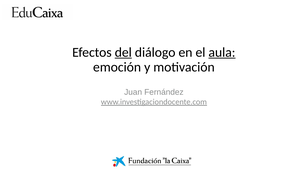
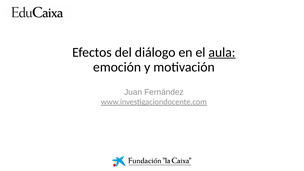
del underline: present -> none (123, 52)
